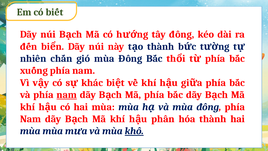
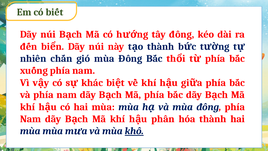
nam underline: present -> none (67, 95)
